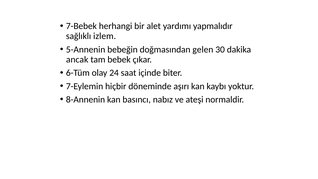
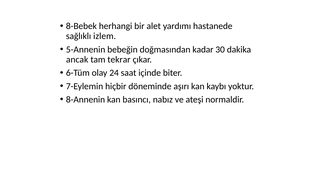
7-Bebek: 7-Bebek -> 8-Bebek (81, 26)
yapmalıdır: yapmalıdır -> hastanede (213, 26)
gelen: gelen -> kadar (203, 49)
bebek: bebek -> tekrar (119, 59)
